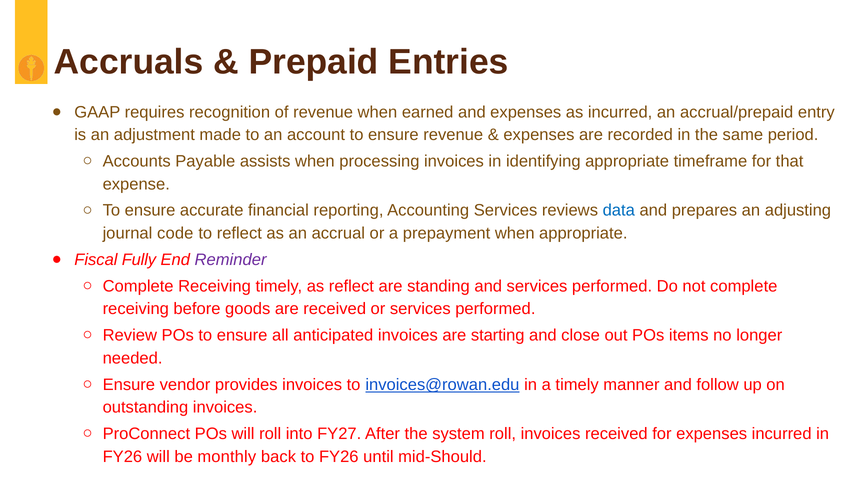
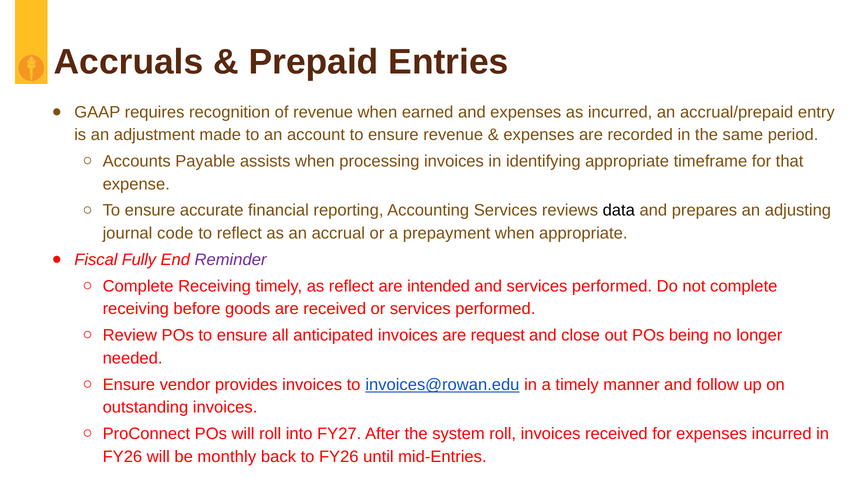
data colour: blue -> black (619, 210)
standing: standing -> intended (439, 286)
starting: starting -> request (498, 335)
items: items -> being (689, 335)
mid-Should: mid-Should -> mid-Entries (442, 456)
